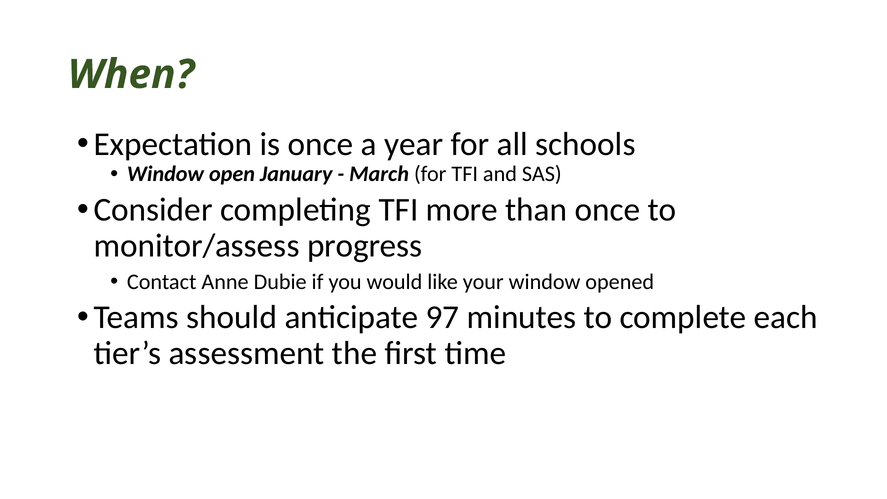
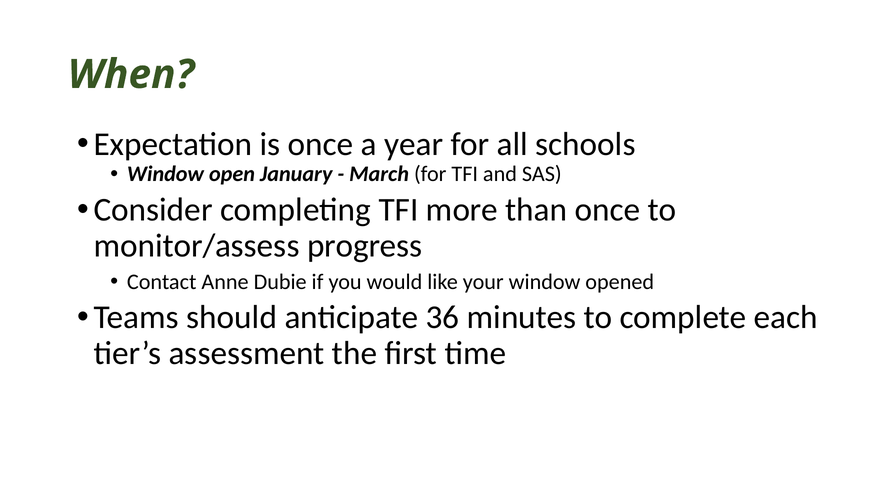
97: 97 -> 36 (442, 317)
